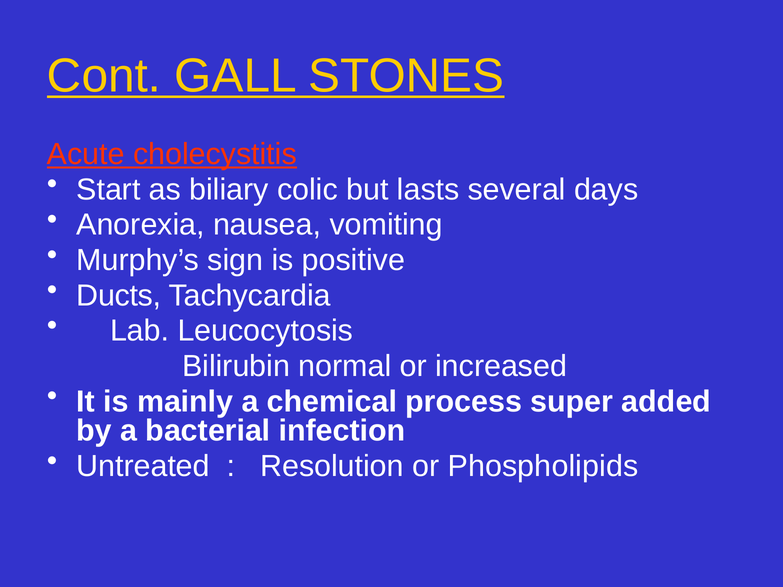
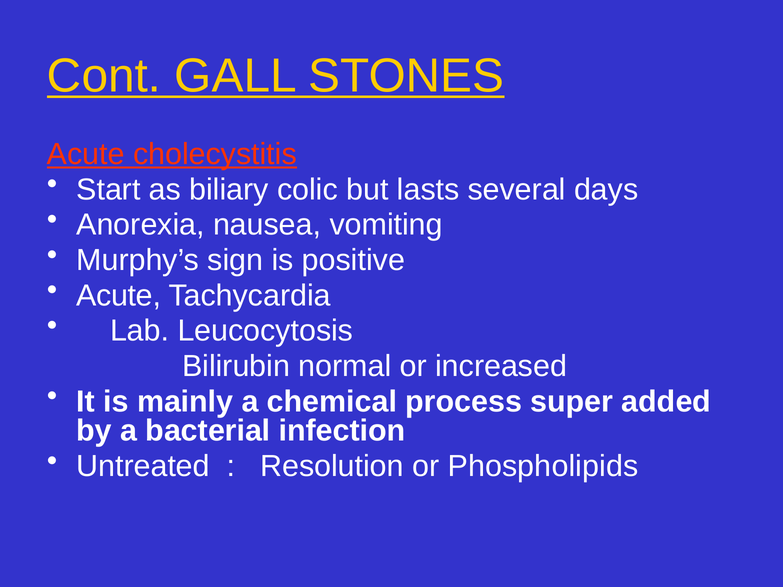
Ducts: Ducts -> Acute (119, 296)
